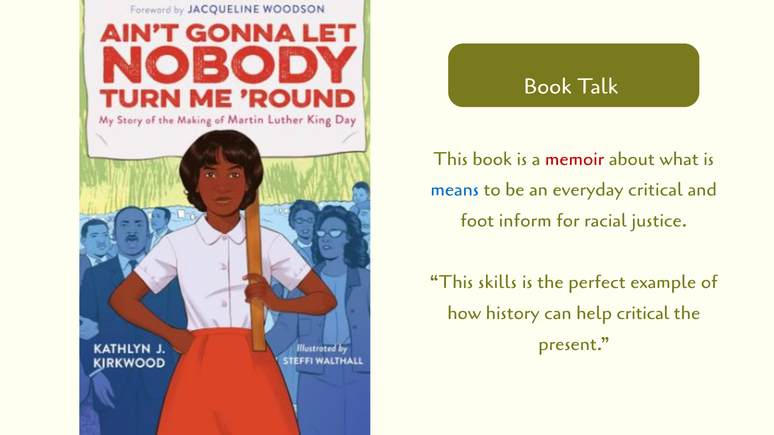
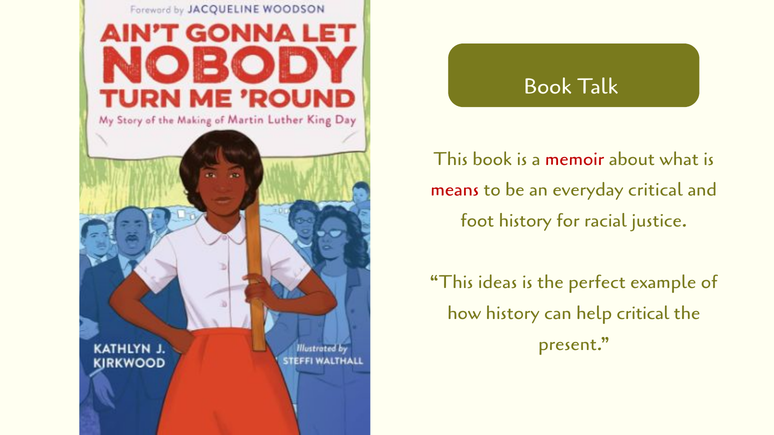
means colour: blue -> red (455, 190)
foot inform: inform -> history (525, 221)
skills: skills -> ideas (498, 283)
